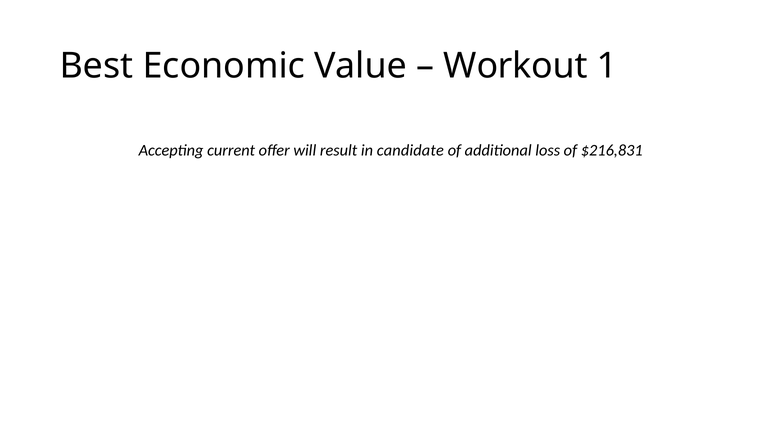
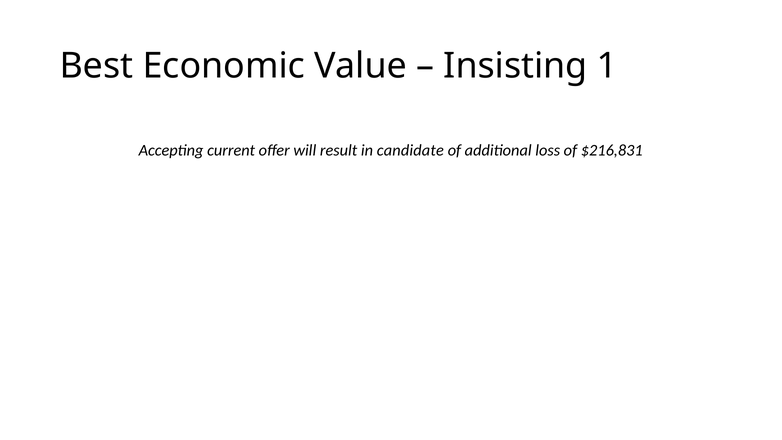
Workout: Workout -> Insisting (515, 66)
